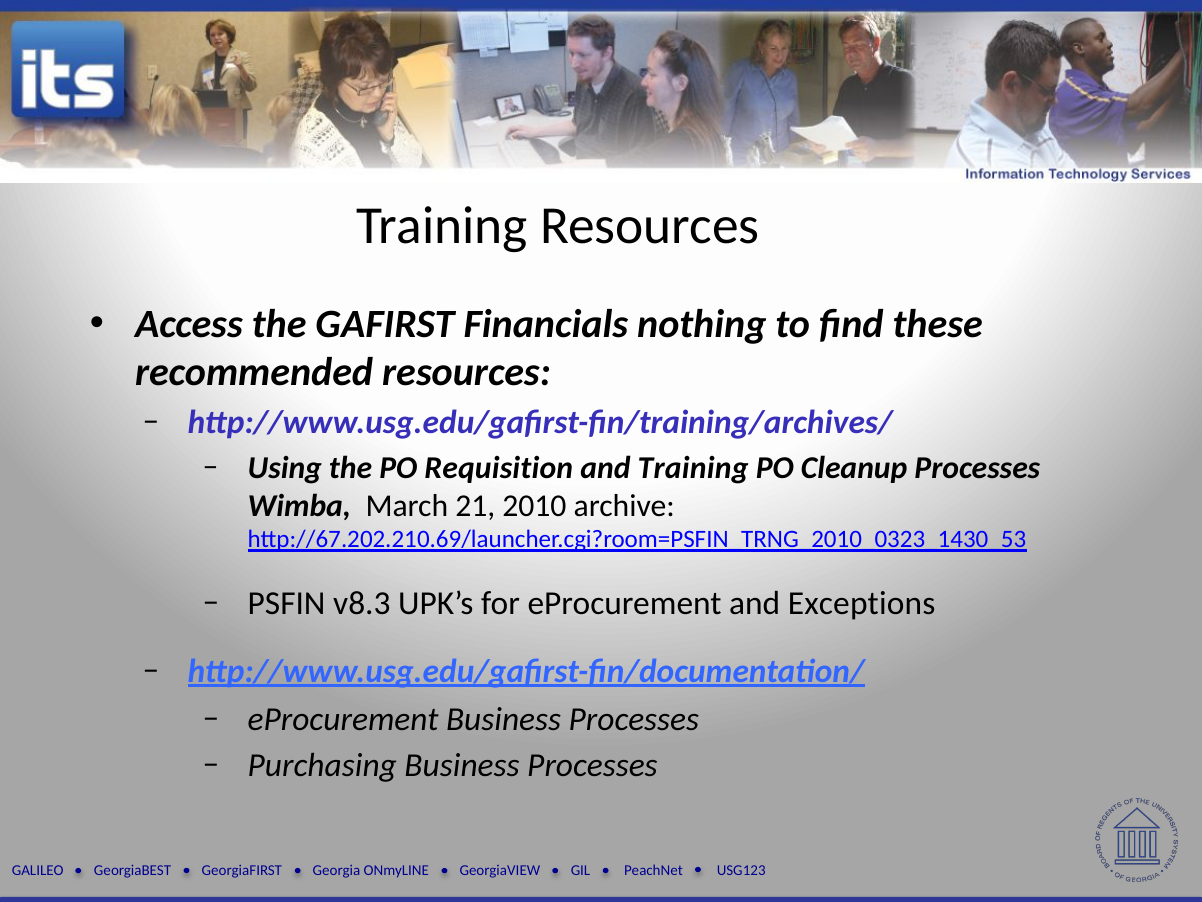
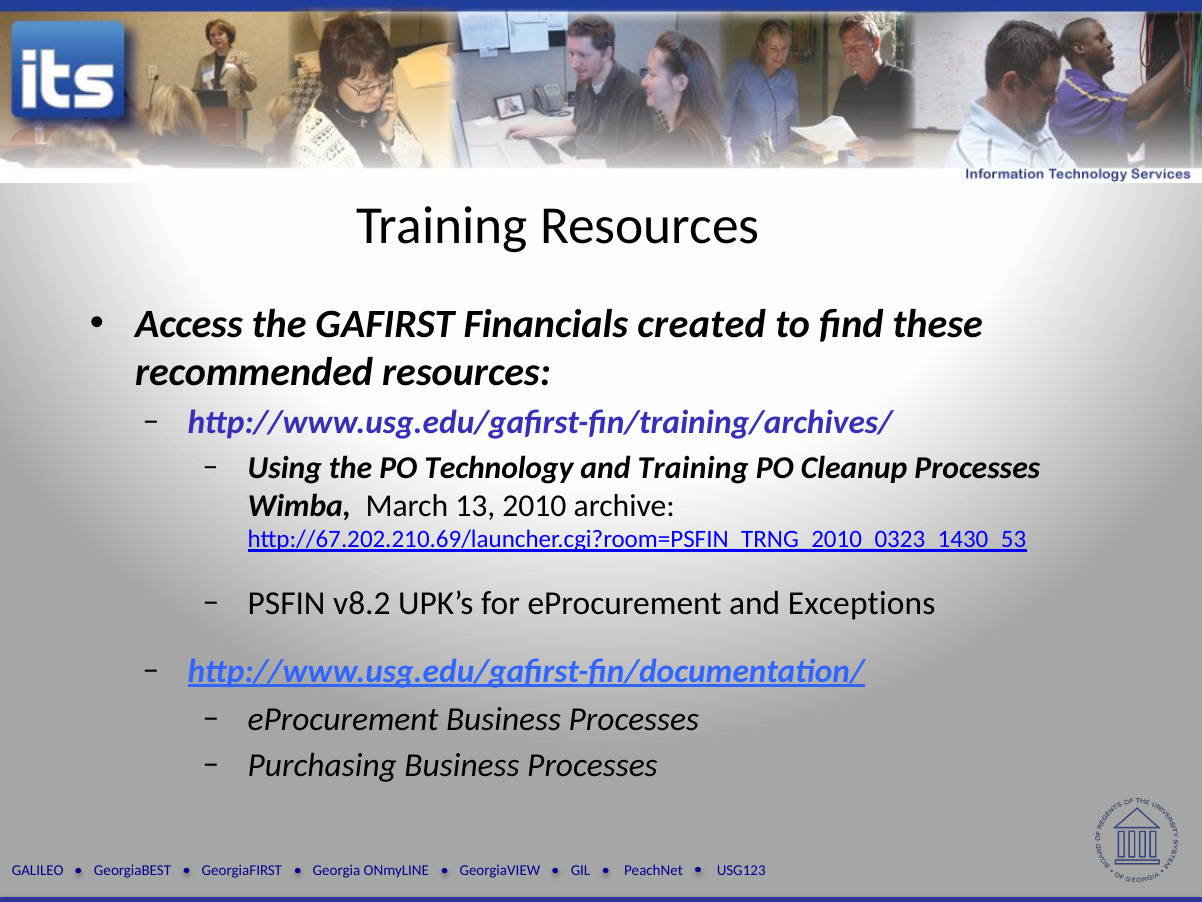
nothing: nothing -> created (702, 324)
Requisition: Requisition -> Technology (499, 468)
21: 21 -> 13 (475, 506)
v8.3: v8.3 -> v8.2 (362, 603)
